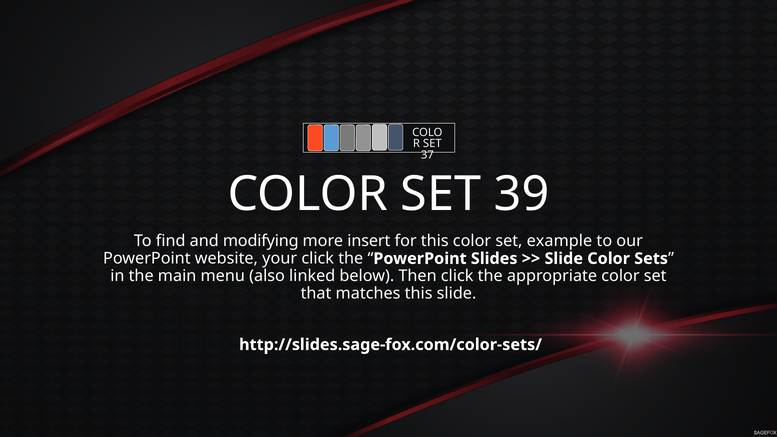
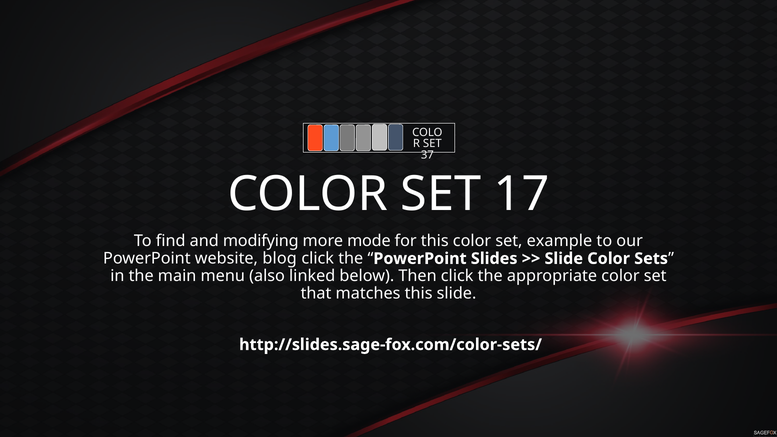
39: 39 -> 17 (522, 194)
insert: insert -> mode (369, 241)
your: your -> blog (280, 259)
